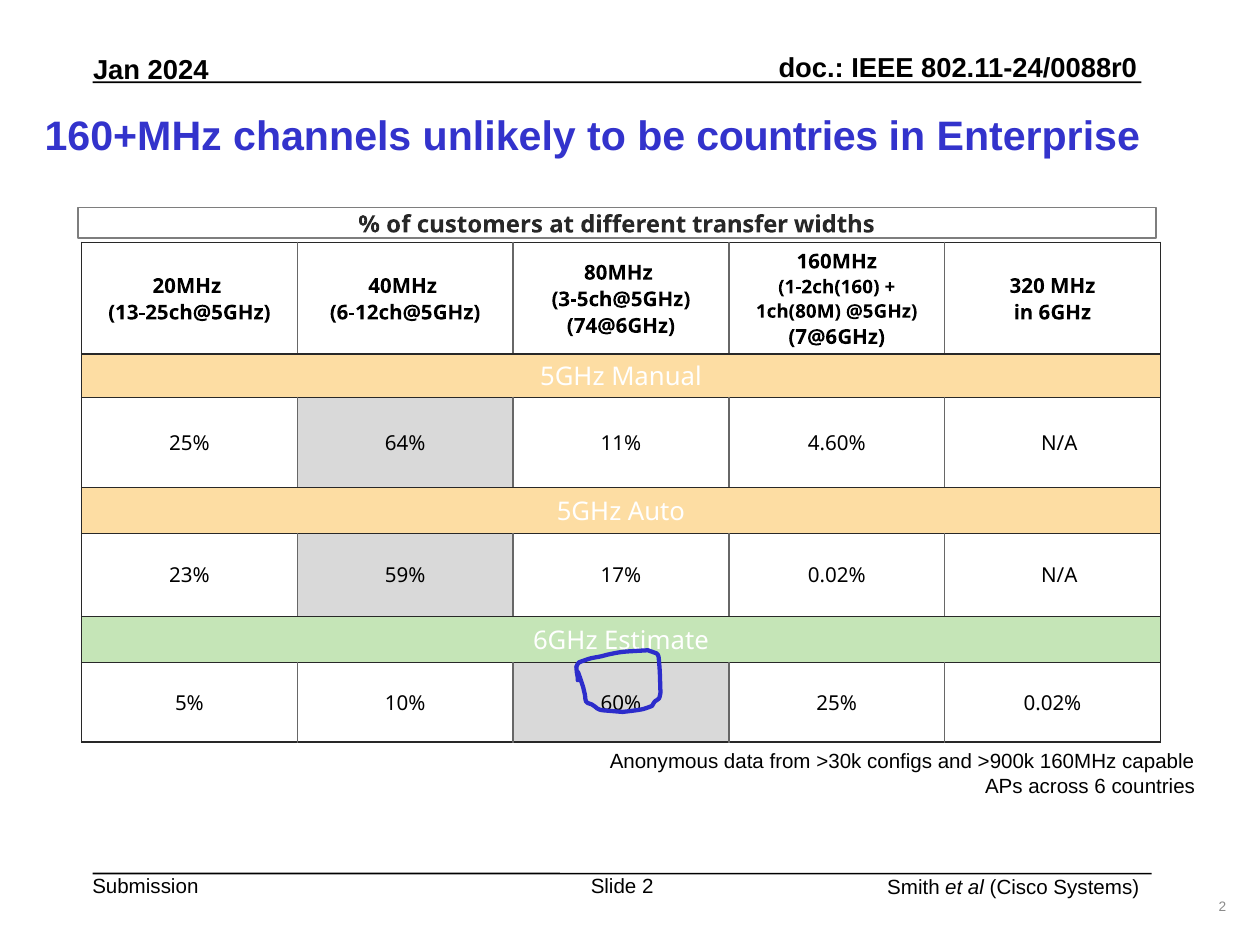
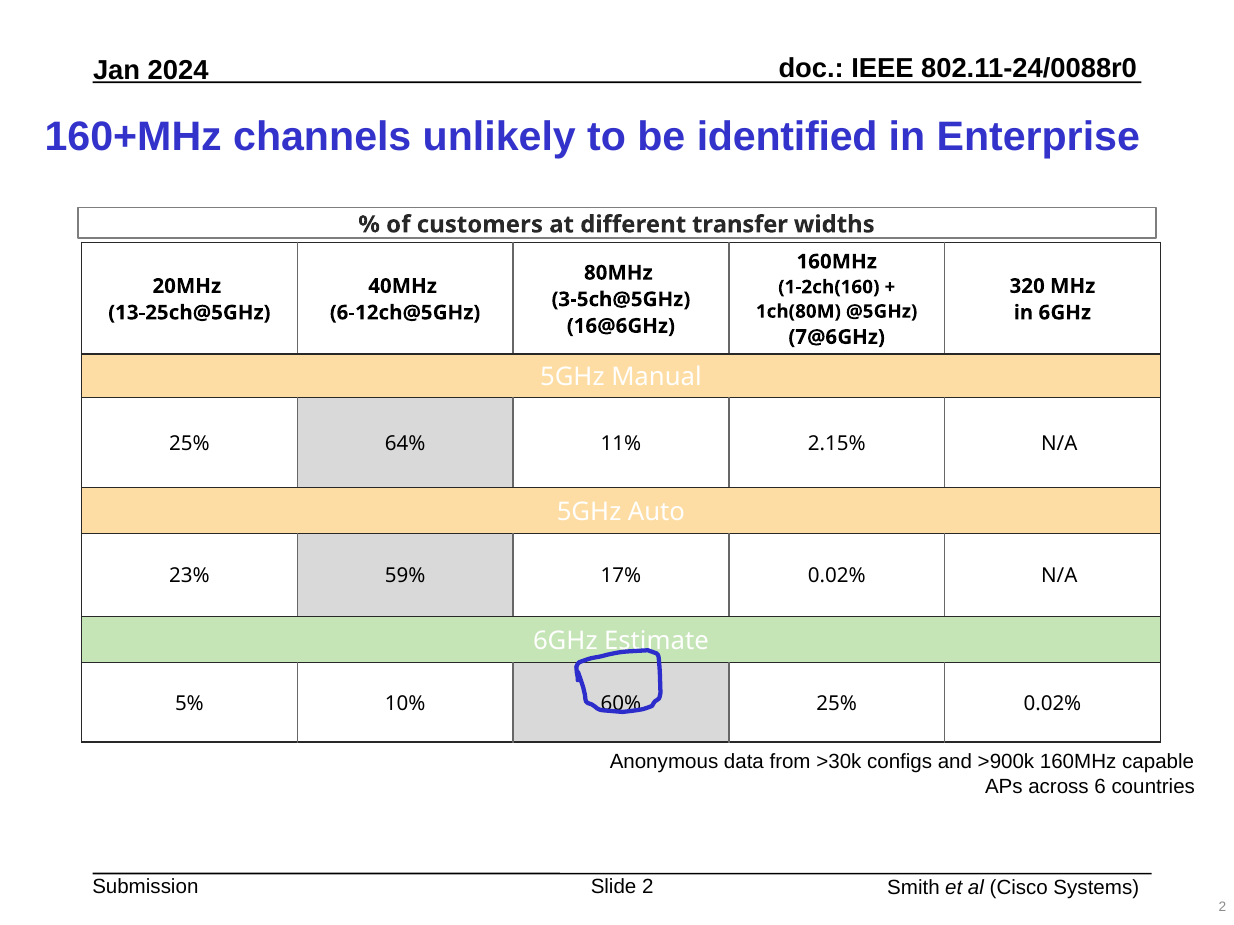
be countries: countries -> identified (787, 137)
74@6GHz: 74@6GHz -> 16@6GHz (621, 326)
4.60%: 4.60% -> 2.15% (837, 444)
